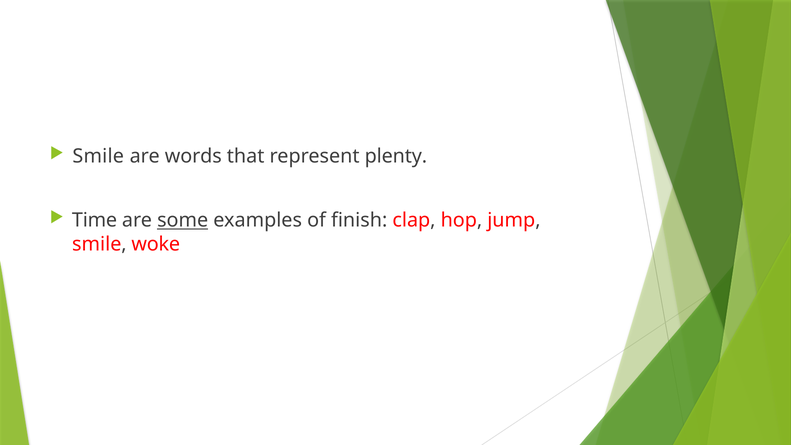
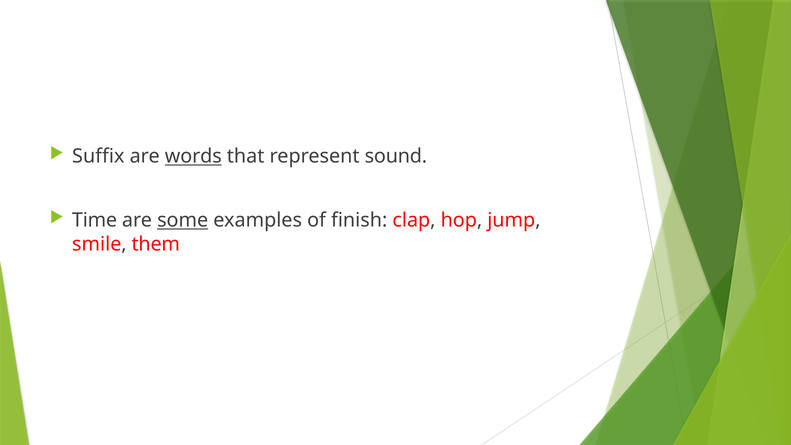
Smile: Smile -> Suffix (98, 156)
words underline: none -> present (193, 156)
plenty: plenty -> sound (396, 156)
woke: woke -> them (156, 244)
